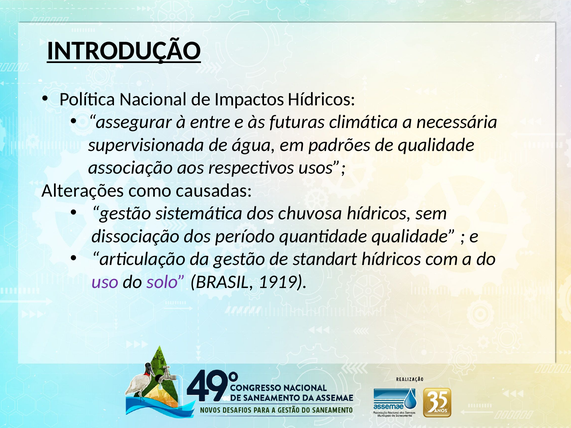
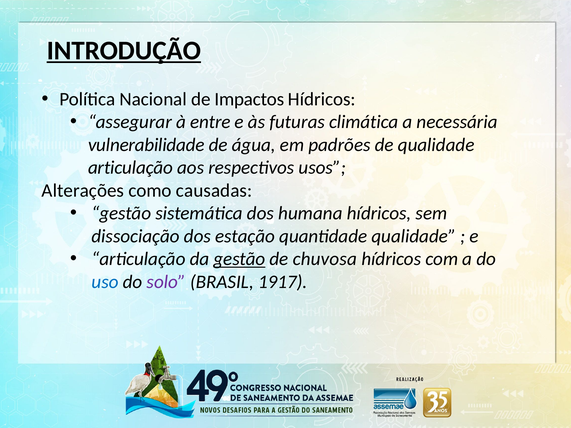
supervisionada: supervisionada -> vulnerabilidade (146, 145)
associação: associação -> articulação (131, 168)
chuvosa: chuvosa -> humana (310, 213)
período: período -> estação (245, 236)
gestão underline: none -> present (240, 259)
standart: standart -> chuvosa (325, 259)
uso colour: purple -> blue (105, 282)
1919: 1919 -> 1917 (283, 282)
